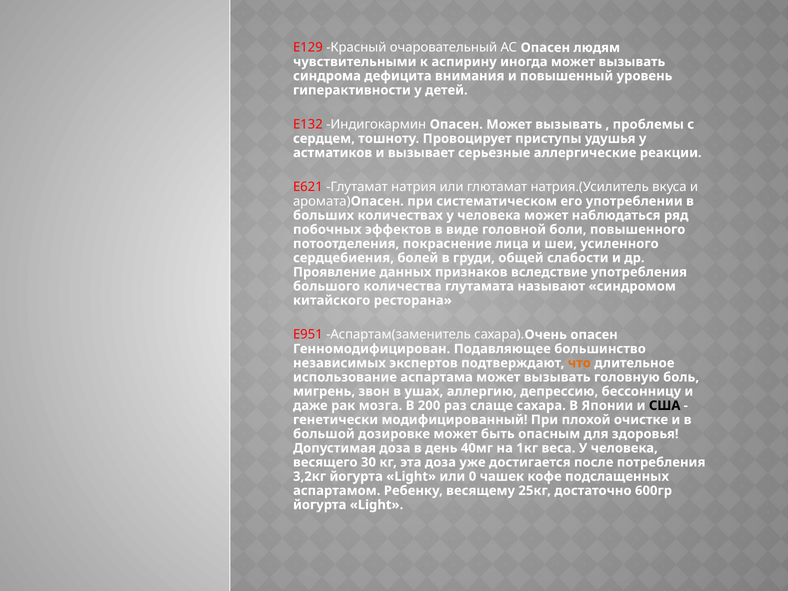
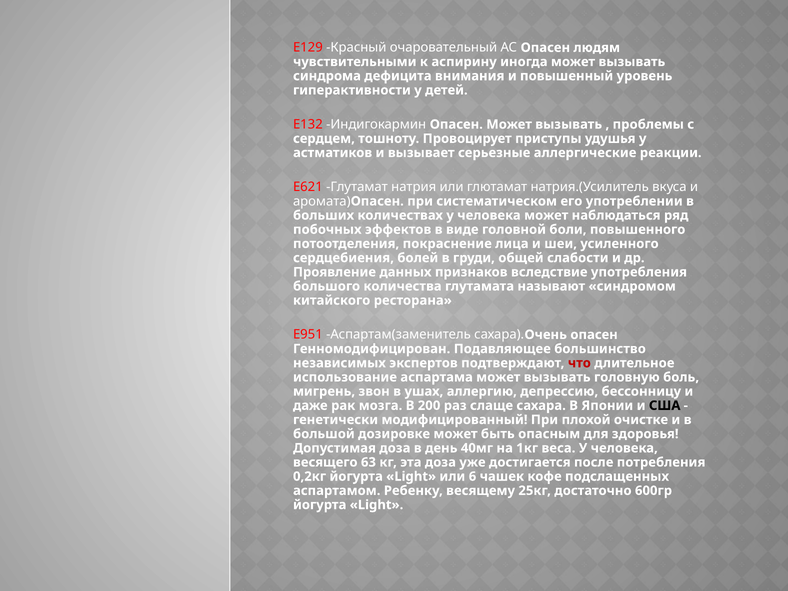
что colour: orange -> red (579, 363)
30: 30 -> 63 (368, 462)
3,2кг: 3,2кг -> 0,2кг (310, 476)
0: 0 -> 6 (473, 476)
